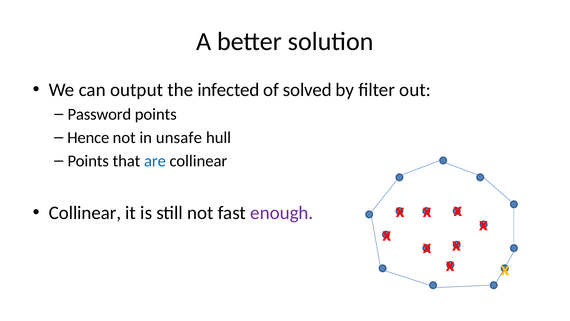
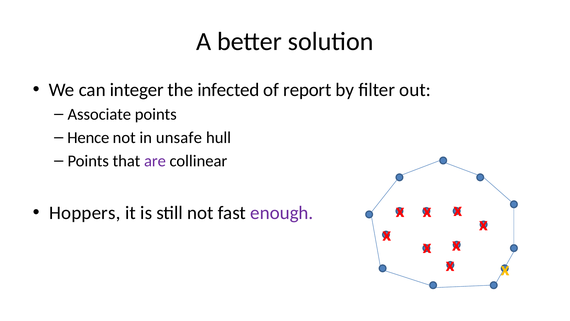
output: output -> integer (137, 90)
solved: solved -> report (307, 90)
Password: Password -> Associate (99, 114)
are colour: blue -> purple (155, 161)
Collinear: Collinear -> Hoppers (85, 213)
